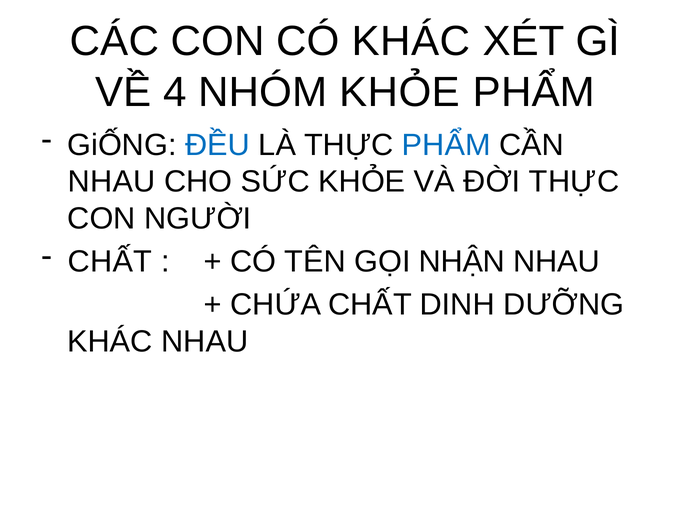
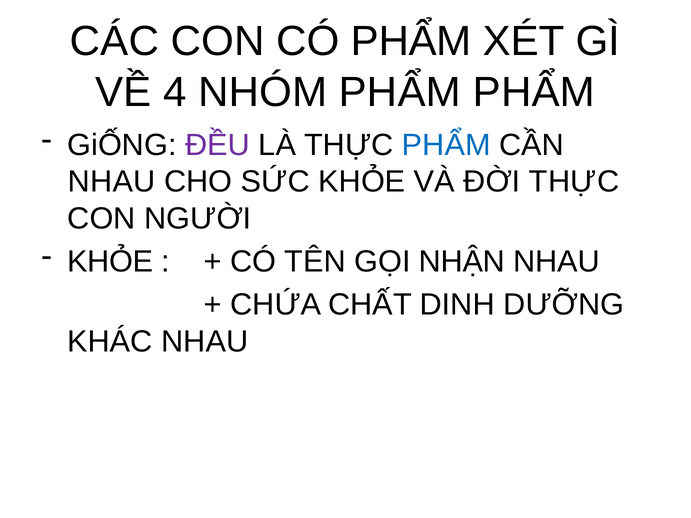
CÓ KHÁC: KHÁC -> PHẨM (411, 42)
NHÓM KHỎE: KHỎE -> PHẨM (400, 92)
ĐỀU colour: blue -> purple (218, 145)
CHẤT: CHẤT -> KHỎE (110, 262)
